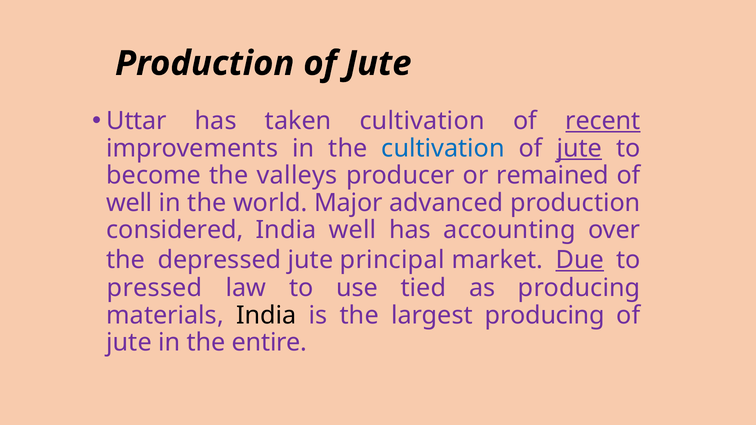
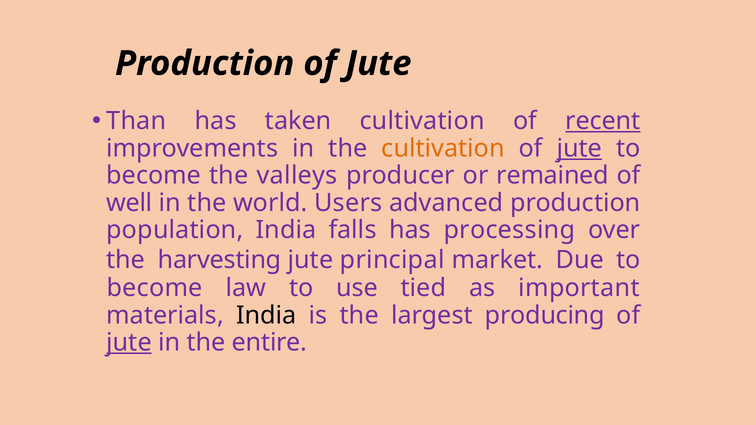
Uttar: Uttar -> Than (136, 121)
cultivation colour: blue -> orange (443, 148)
Major: Major -> Users (348, 203)
considered: considered -> population (175, 230)
India well: well -> falls (353, 230)
accounting: accounting -> processing (509, 230)
depressed: depressed -> harvesting (220, 260)
Due underline: present -> none (580, 260)
pressed: pressed -> become (155, 288)
as producing: producing -> important (579, 288)
jute underline: none -> present (129, 343)
